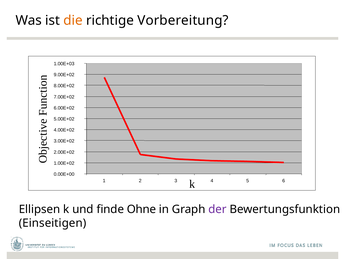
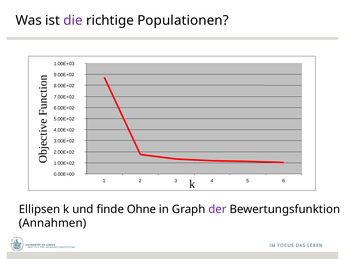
die colour: orange -> purple (73, 21)
Vorbereitung: Vorbereitung -> Populationen (183, 21)
Einseitigen: Einseitigen -> Annahmen (53, 223)
